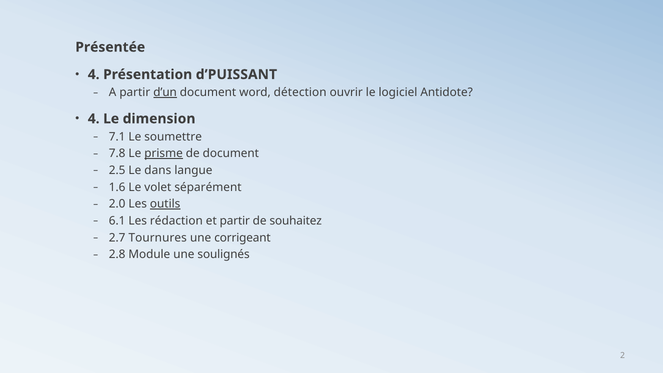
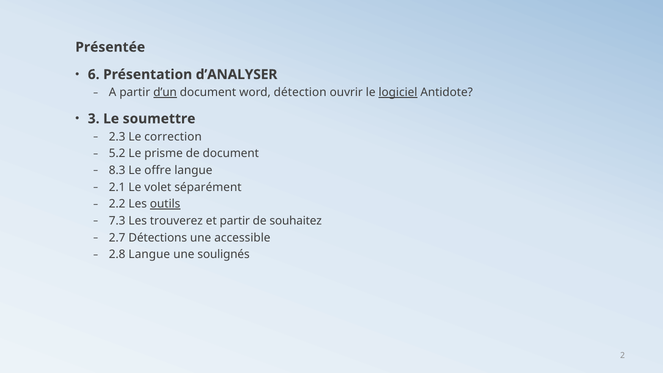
4: 4 -> 6 (94, 75)
d’PUISSANT: d’PUISSANT -> d’ANALYSER (237, 75)
logiciel underline: none -> present (398, 92)
4: 4 -> 3 (94, 119)
dimension: dimension -> soumettre (159, 119)
7.1: 7.1 -> 2.3 (117, 137)
soumettre: soumettre -> correction (173, 137)
7.8: 7.8 -> 5.2 (117, 154)
prisme underline: present -> none (164, 154)
2.5: 2.5 -> 8.3 (117, 170)
dans: dans -> offre (158, 170)
1.6: 1.6 -> 2.1 (117, 187)
2.0: 2.0 -> 2.2 (117, 204)
6.1: 6.1 -> 7.3 (117, 221)
rédaction: rédaction -> trouverez (176, 221)
Tournures: Tournures -> Détections (158, 238)
corrigeant: corrigeant -> accessible (242, 238)
2.8 Module: Module -> Langue (149, 255)
